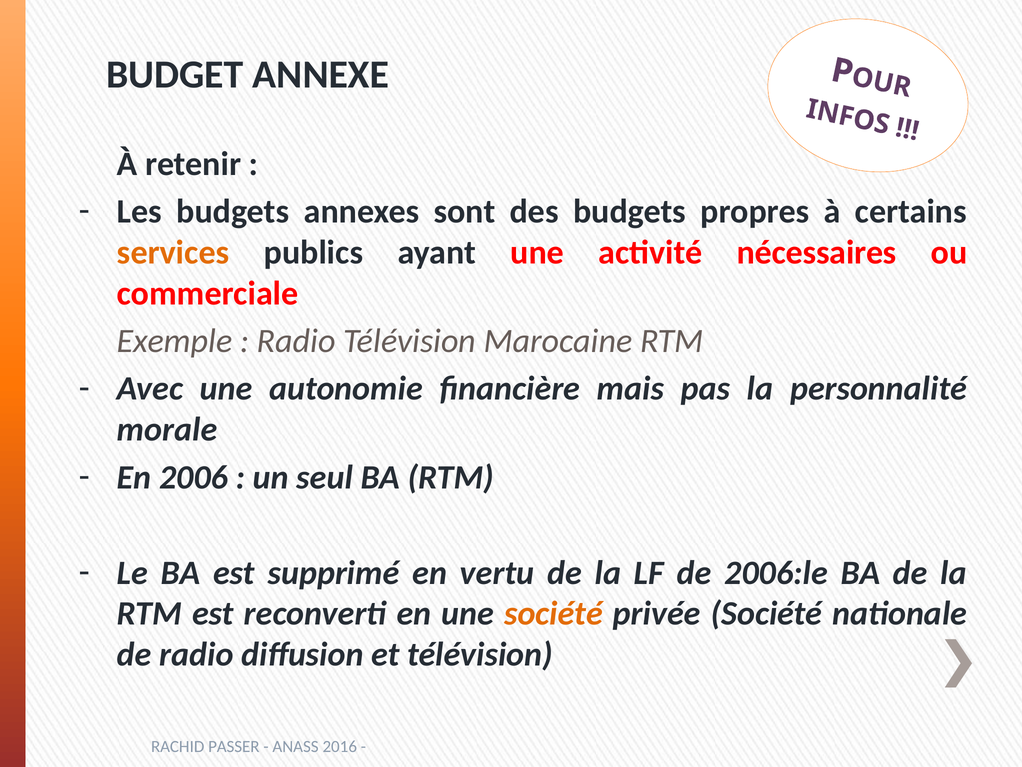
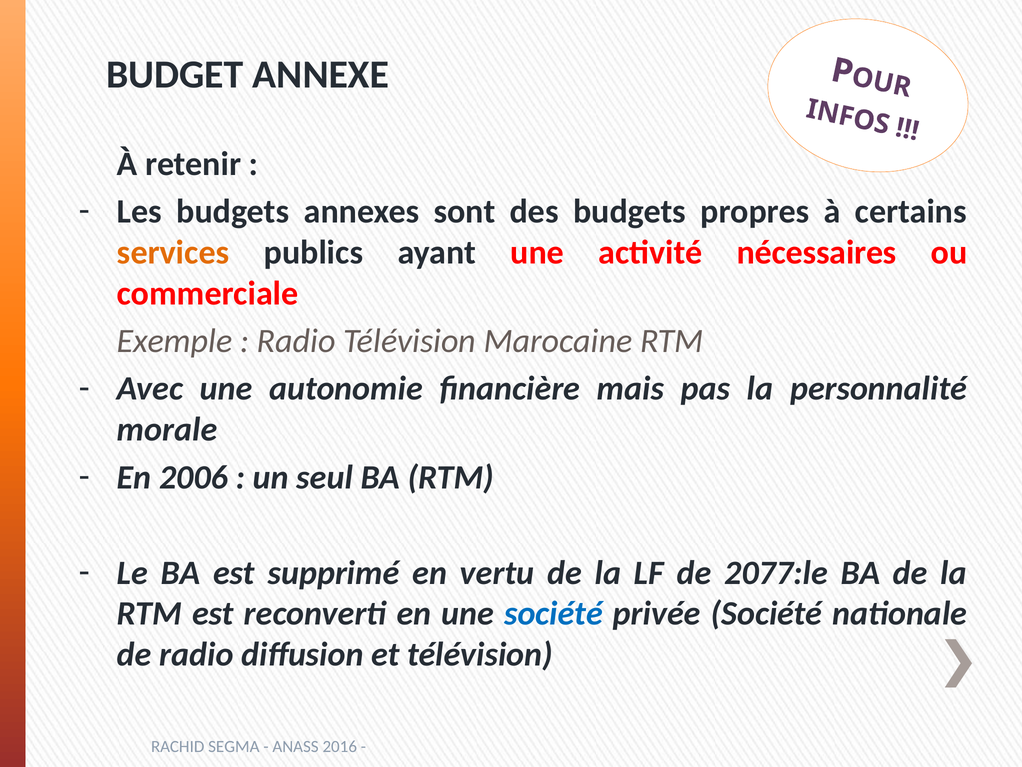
2006:le: 2006:le -> 2077:le (776, 572)
société colour: orange -> blue (554, 613)
PASSER: PASSER -> SEGMA (234, 746)
